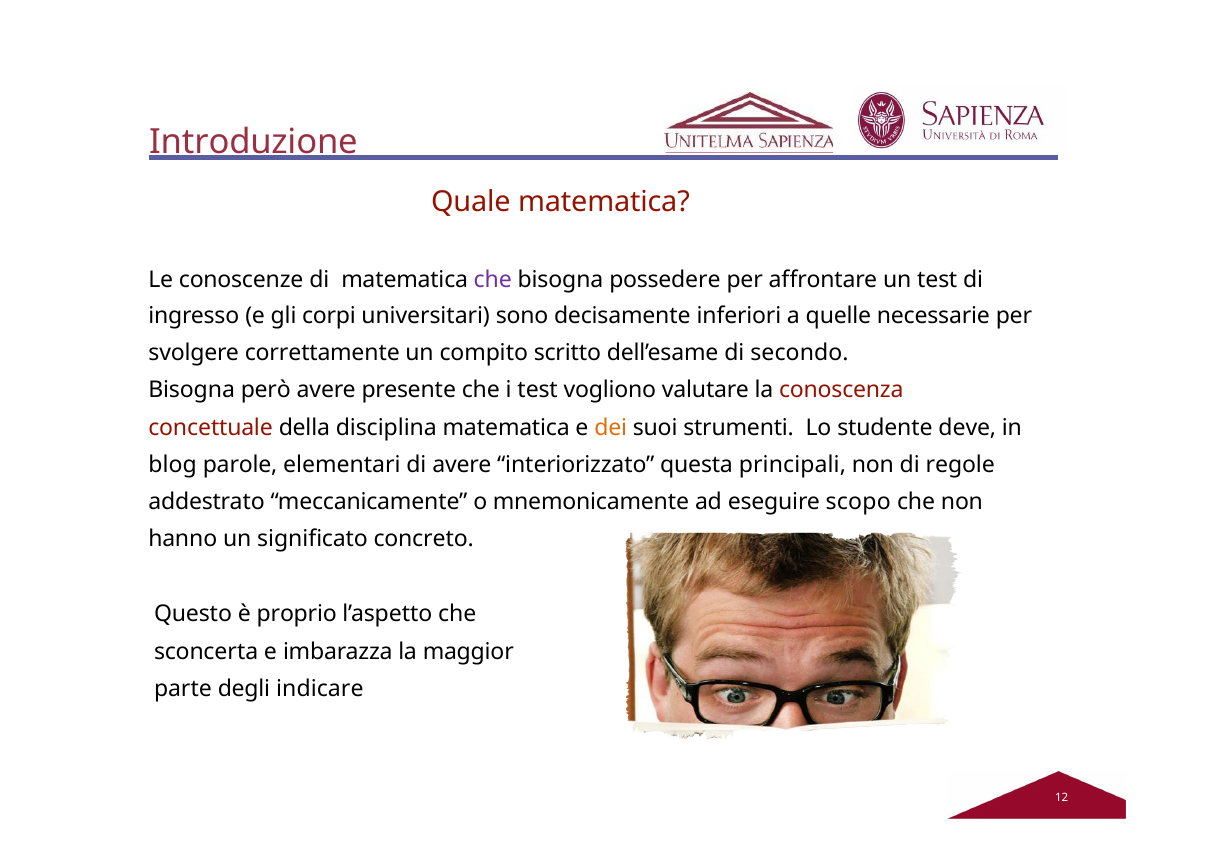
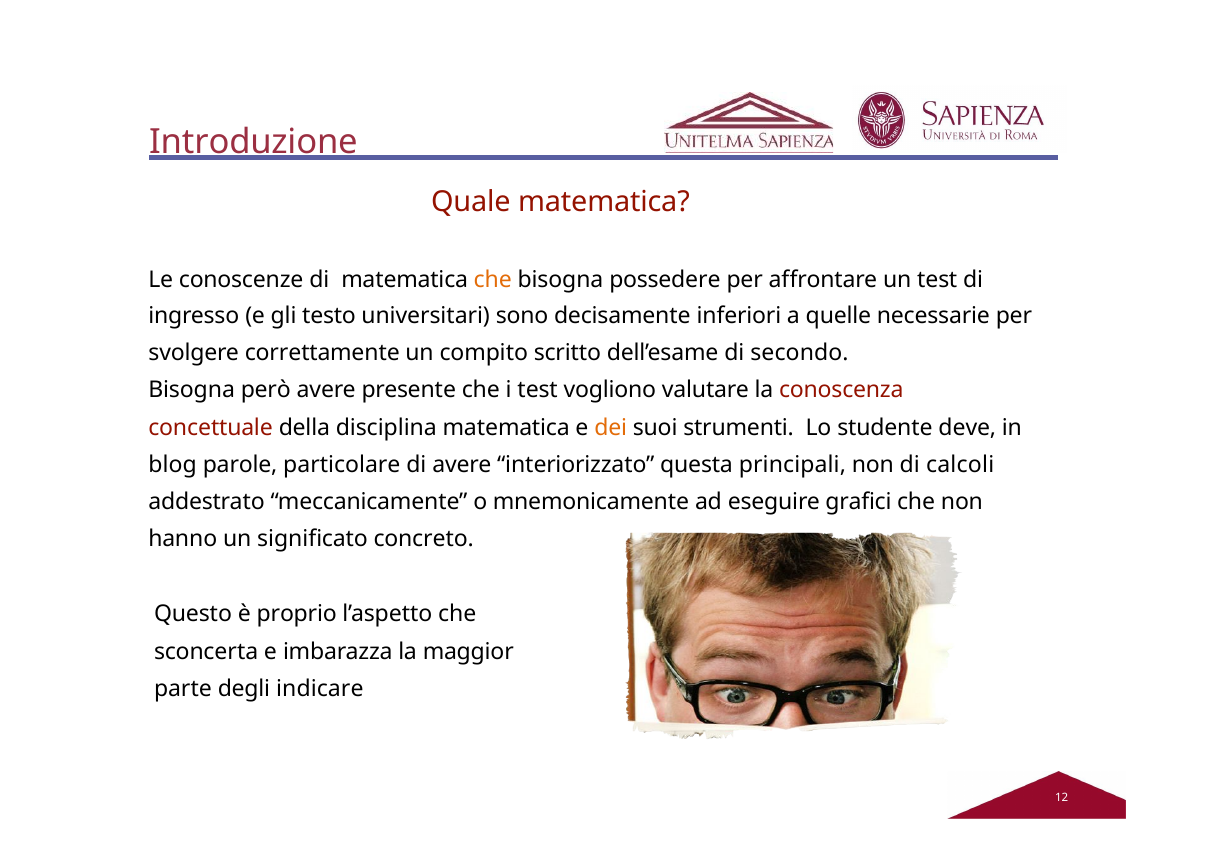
che colour: purple -> orange (493, 280)
corpi: corpi -> testo (329, 316)
elementari: elementari -> particolare (342, 465)
regole: regole -> calcoli (960, 465)
scopo: scopo -> grafici (858, 502)
